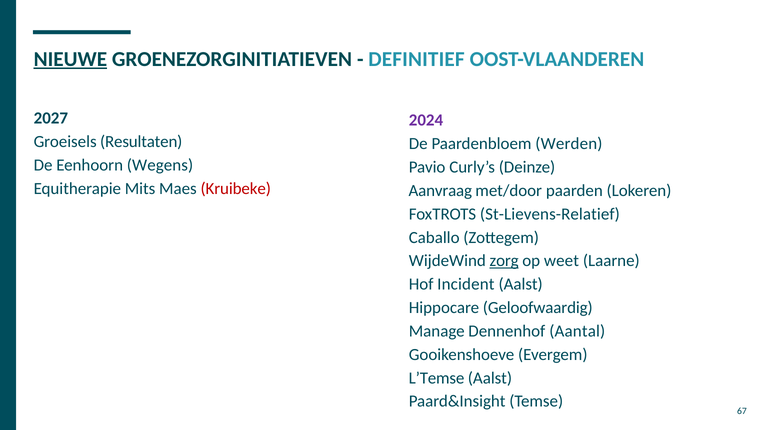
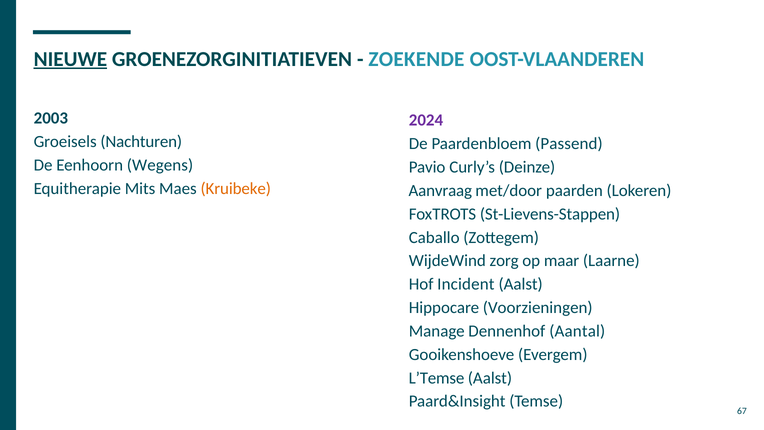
DEFINITIEF: DEFINITIEF -> ZOEKENDE (416, 59)
2027: 2027 -> 2003 (51, 118)
Resultaten: Resultaten -> Nachturen (141, 142)
Werden: Werden -> Passend (569, 144)
Kruibeke colour: red -> orange (236, 189)
St-Lievens-Relatief: St-Lievens-Relatief -> St-Lievens-Stappen (550, 214)
zorg underline: present -> none (504, 261)
weet: weet -> maar (562, 261)
Geloofwaardig: Geloofwaardig -> Voorzieningen (538, 307)
